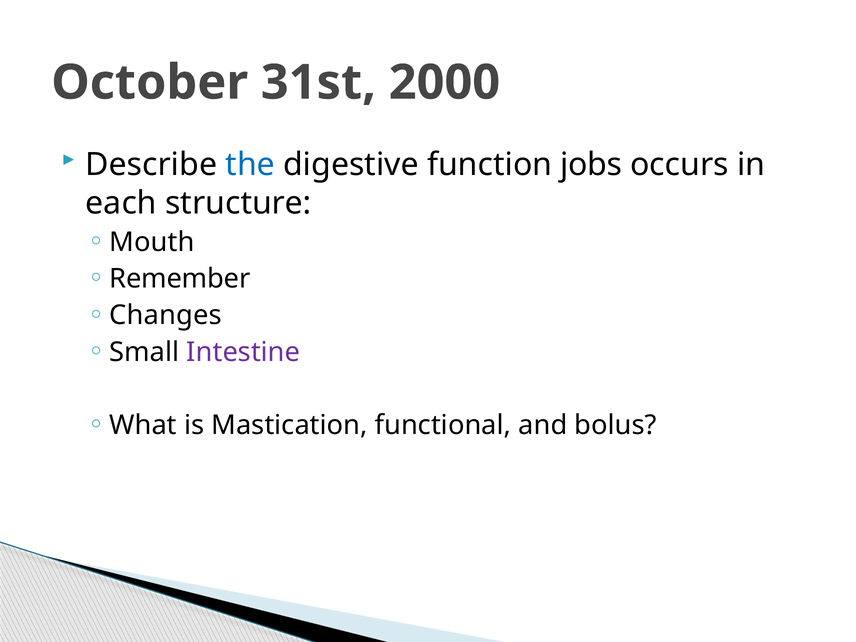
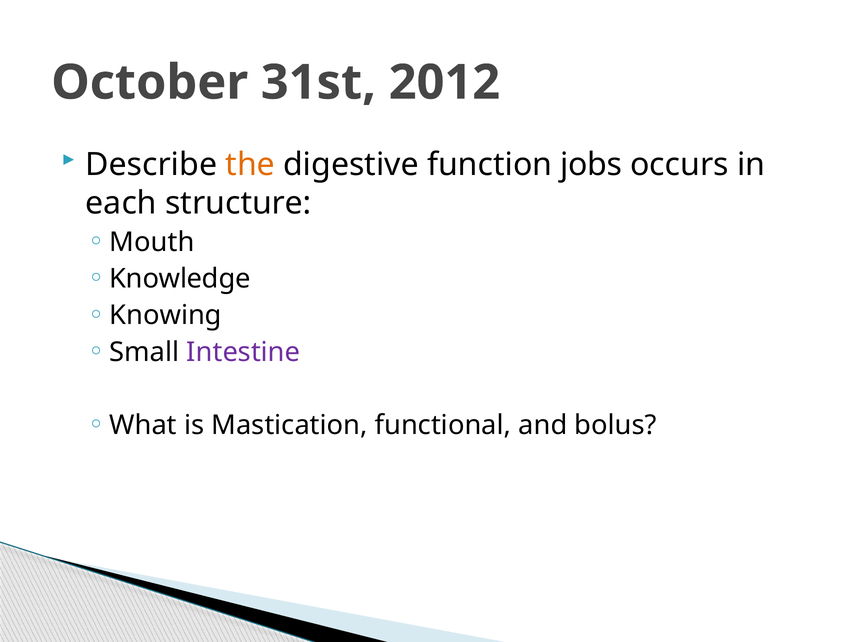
2000: 2000 -> 2012 (444, 83)
the colour: blue -> orange (250, 164)
Remember: Remember -> Knowledge (180, 279)
Changes: Changes -> Knowing (166, 315)
